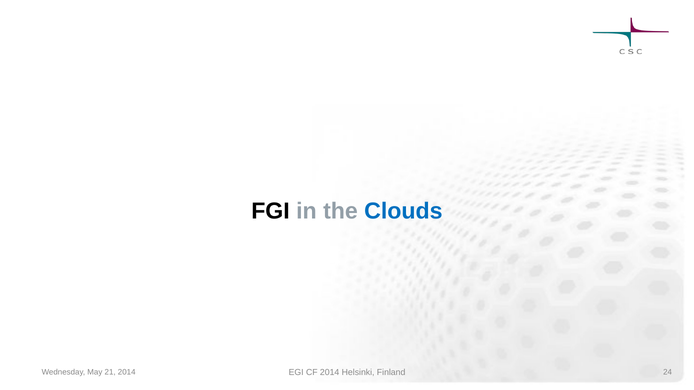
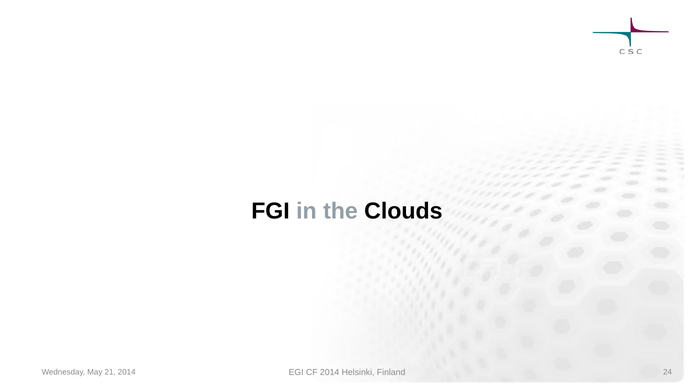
Clouds colour: blue -> black (403, 211)
